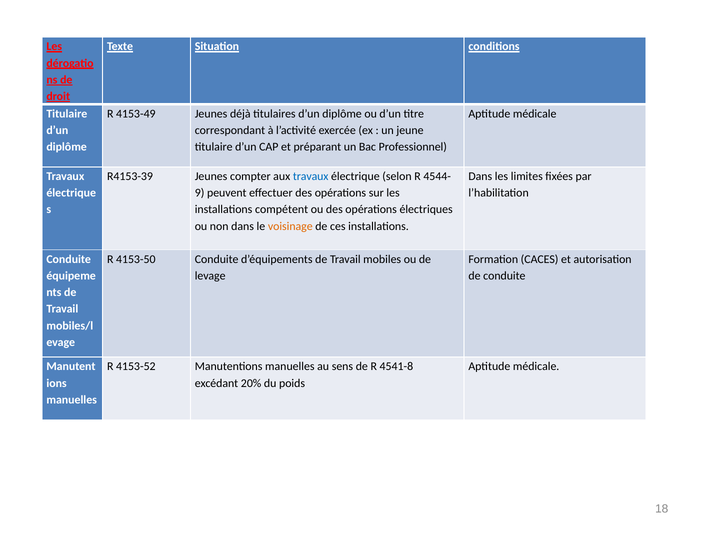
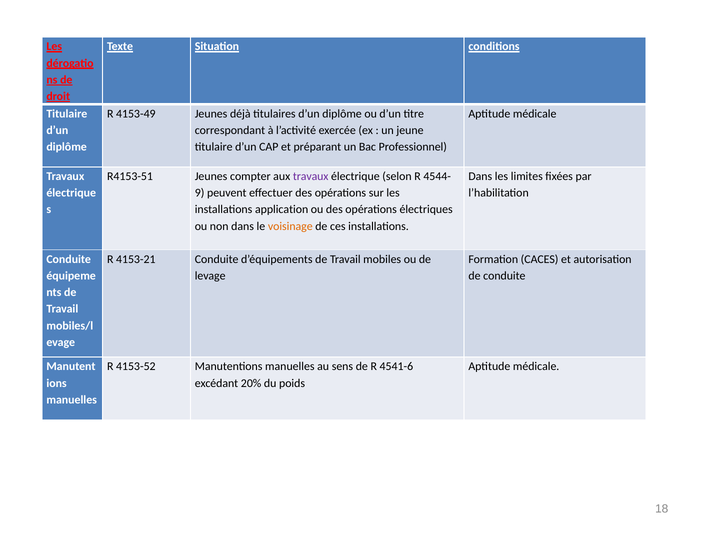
R4153-39: R4153-39 -> R4153-51 (130, 176)
travaux colour: blue -> purple (311, 176)
compétent: compétent -> application (282, 210)
4153-50: 4153-50 -> 4153-21 (136, 259)
4541-8: 4541-8 -> 4541-6 (396, 367)
